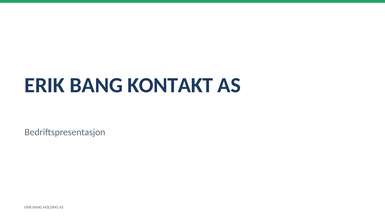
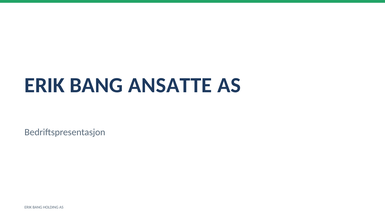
KONTAKT: KONTAKT -> ANSATTE (170, 85)
